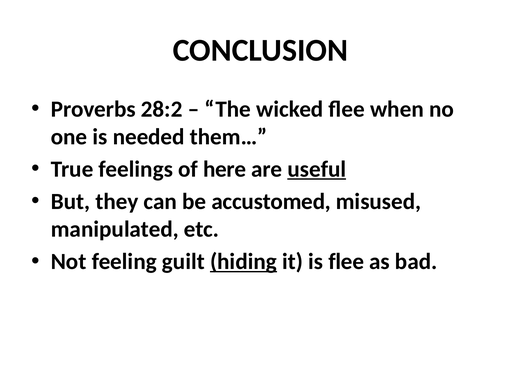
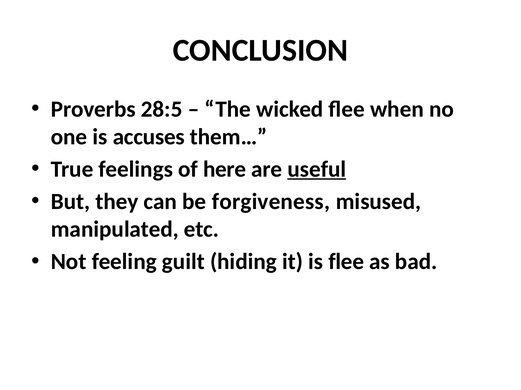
28:2: 28:2 -> 28:5 (162, 109)
needed: needed -> accuses (149, 137)
accustomed: accustomed -> forgiveness (271, 202)
hiding underline: present -> none (243, 262)
